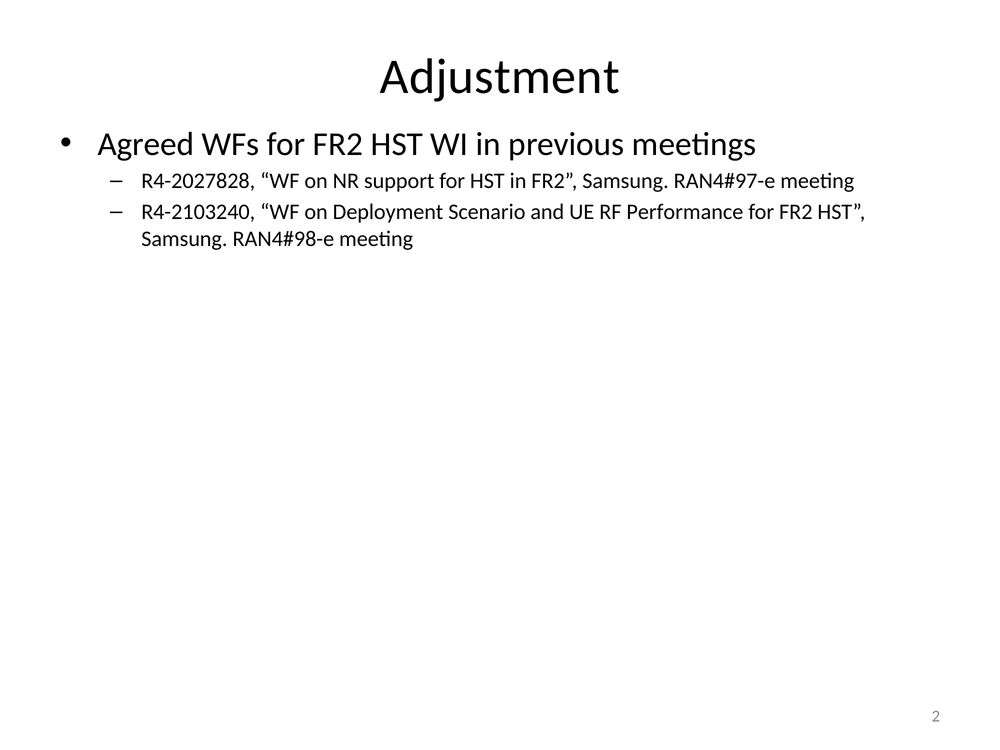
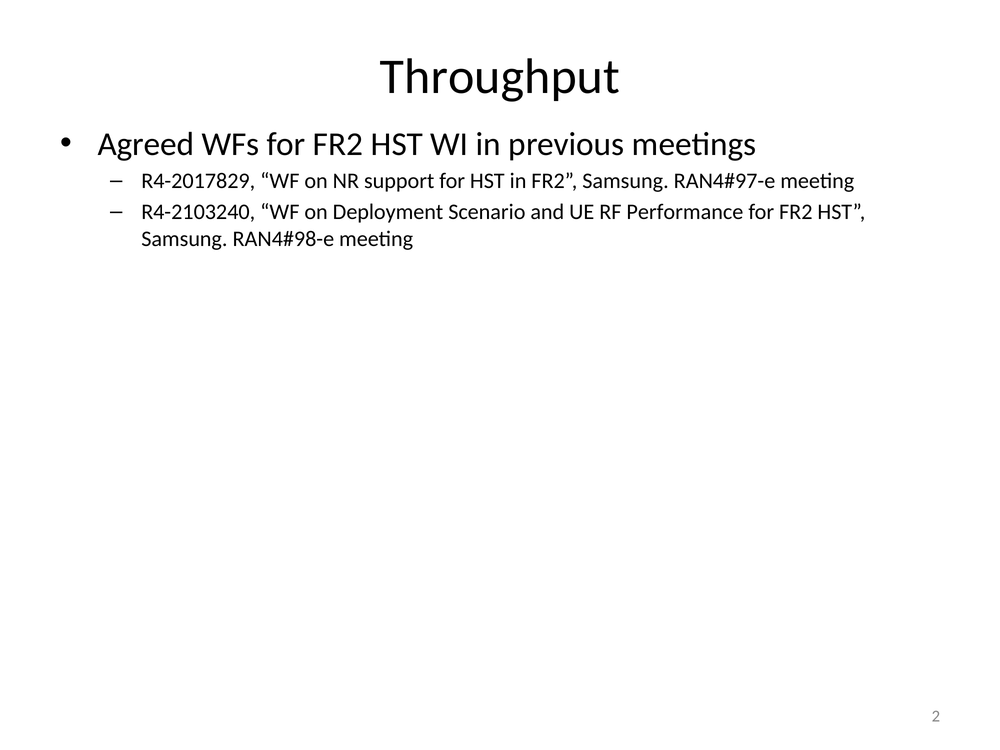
Adjustment: Adjustment -> Throughput (500, 77)
R4-2027828: R4-2027828 -> R4-2017829 (198, 181)
